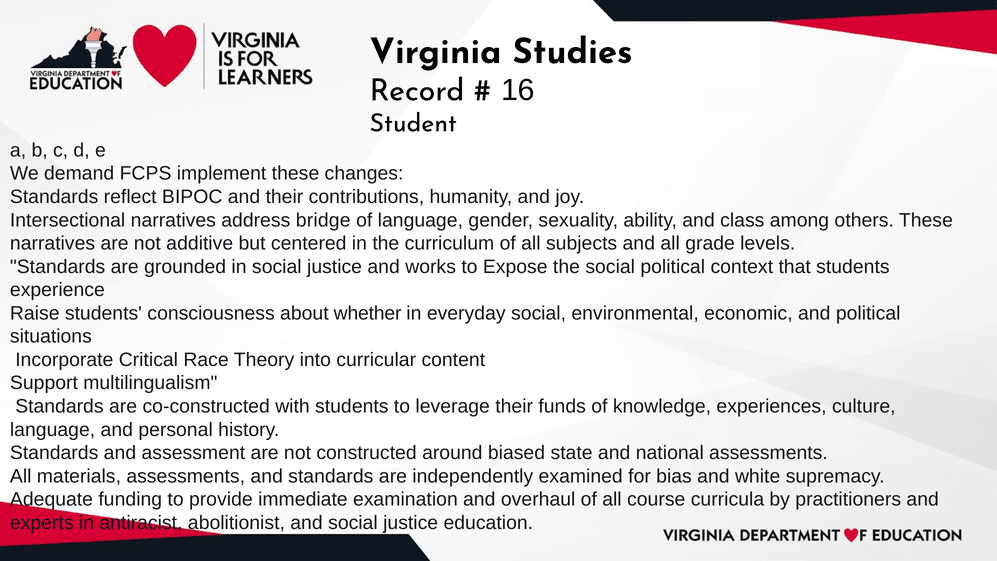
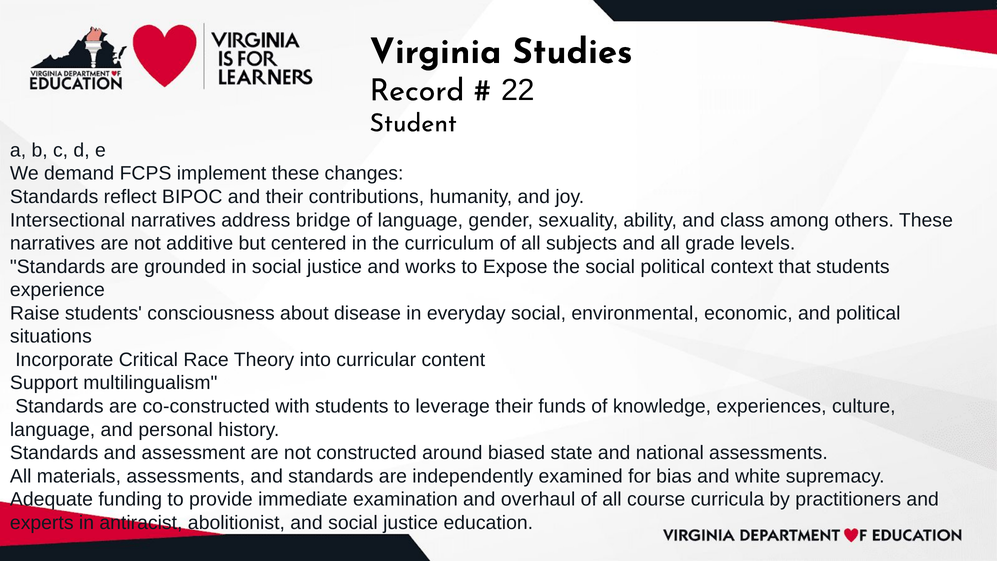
16: 16 -> 22 (518, 90)
whether: whether -> disease (367, 313)
